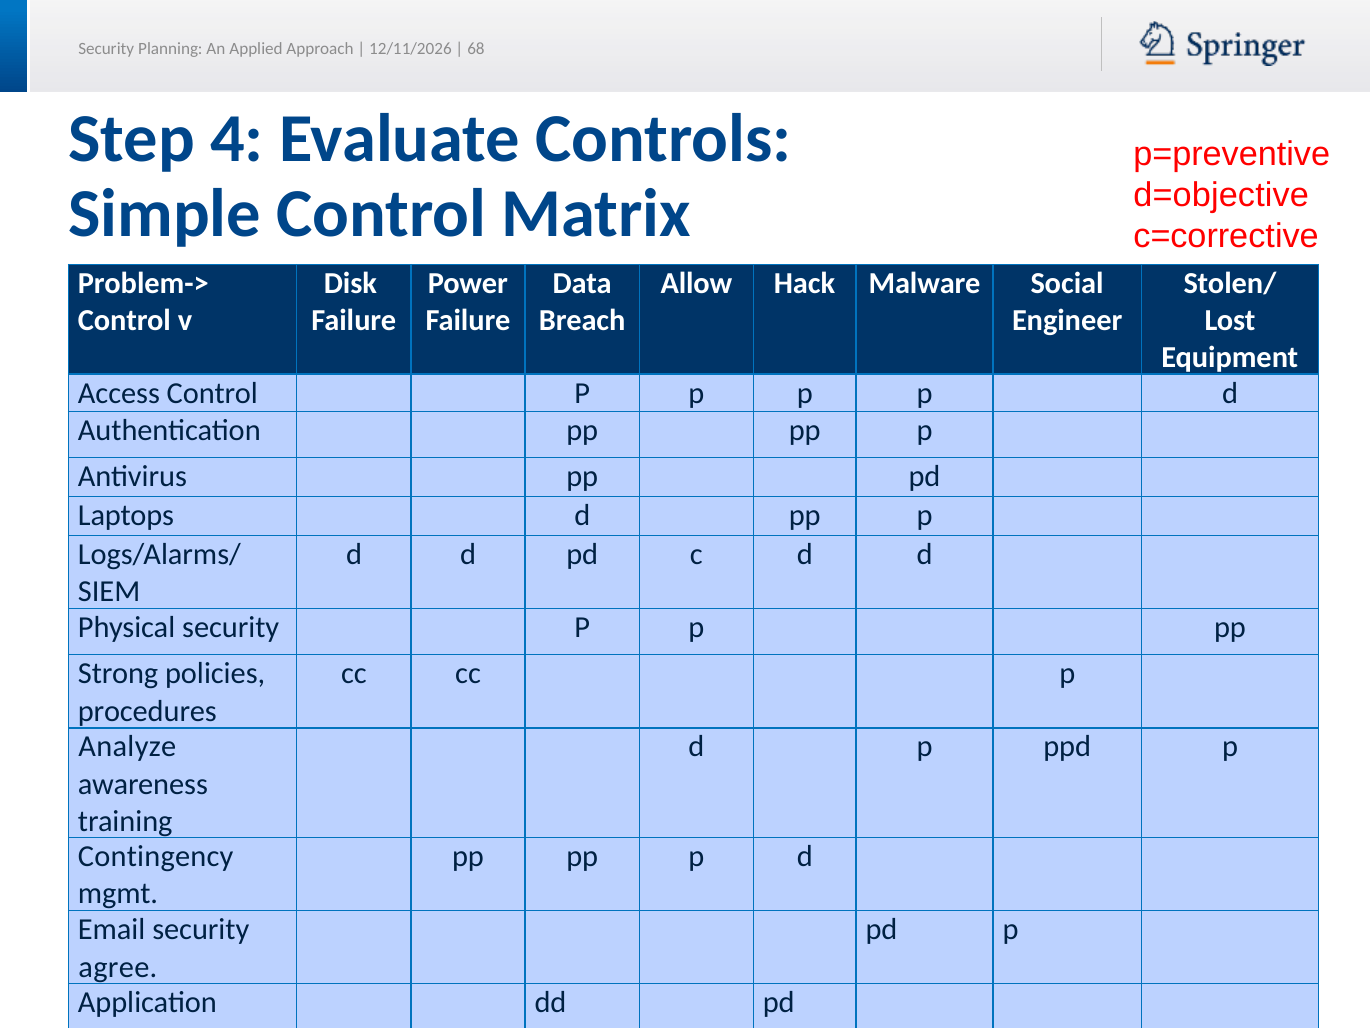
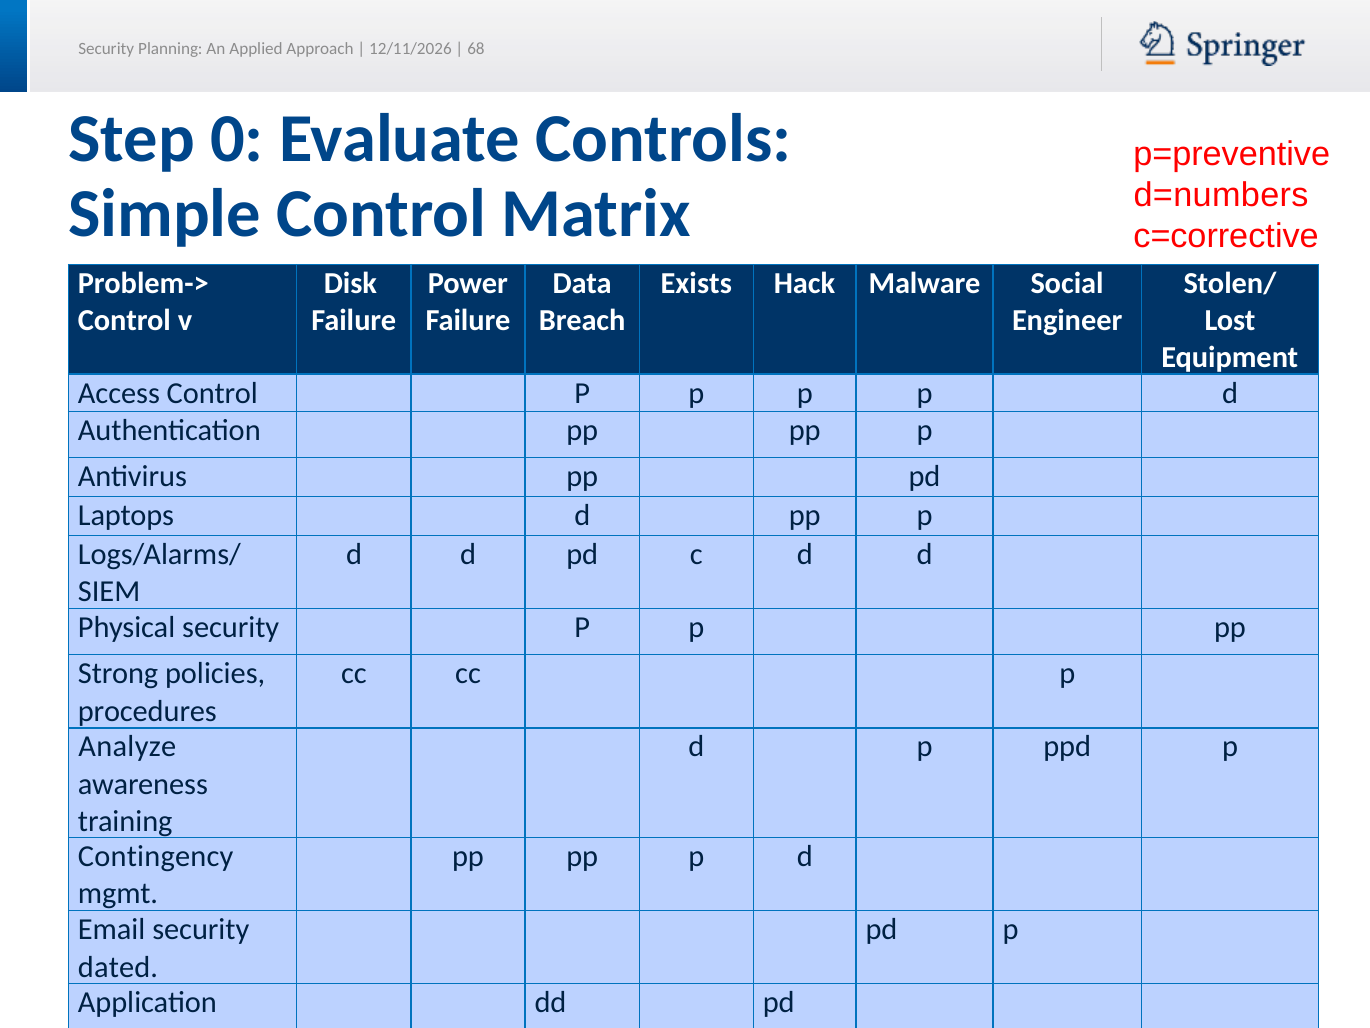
4: 4 -> 0 (237, 139)
d=objective: d=objective -> d=numbers (1221, 195)
Allow: Allow -> Exists (696, 283)
agree: agree -> dated (118, 966)
